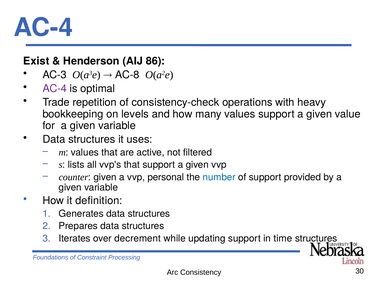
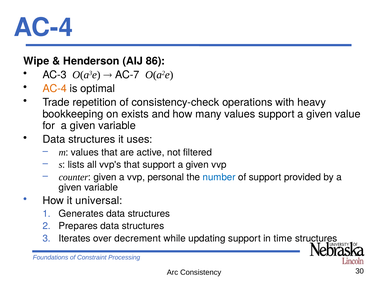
Exist: Exist -> Wipe (36, 61)
AC-8: AC-8 -> AC-7 (127, 75)
AC-4 colour: purple -> orange (55, 89)
levels: levels -> exists (135, 114)
definition: definition -> universal (99, 201)
